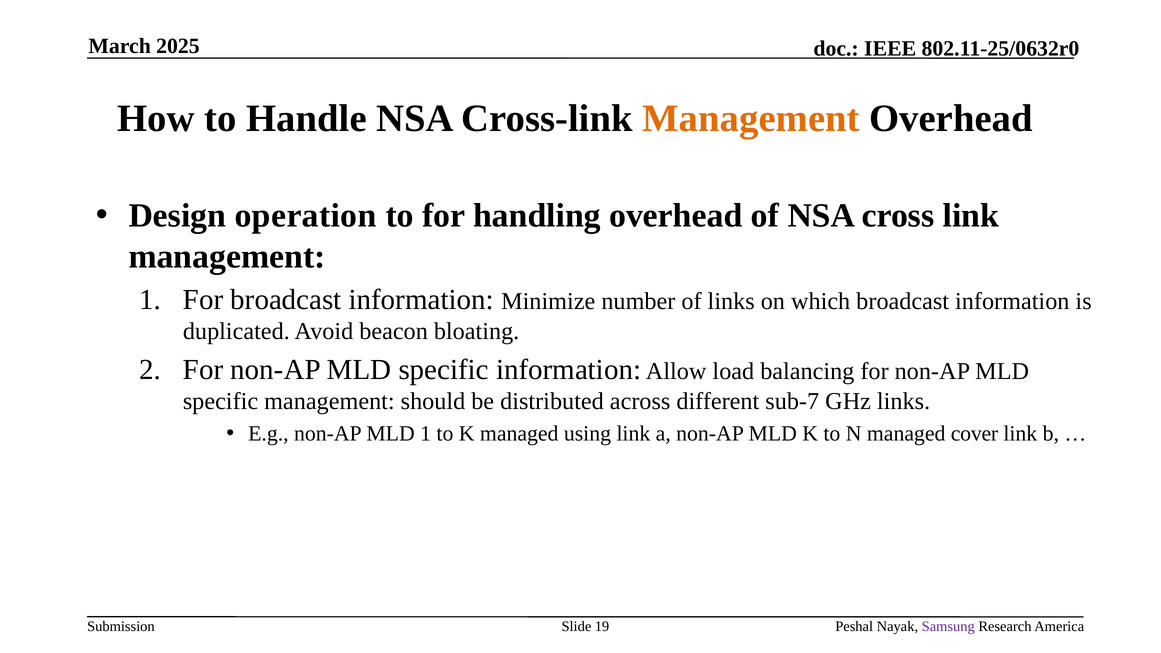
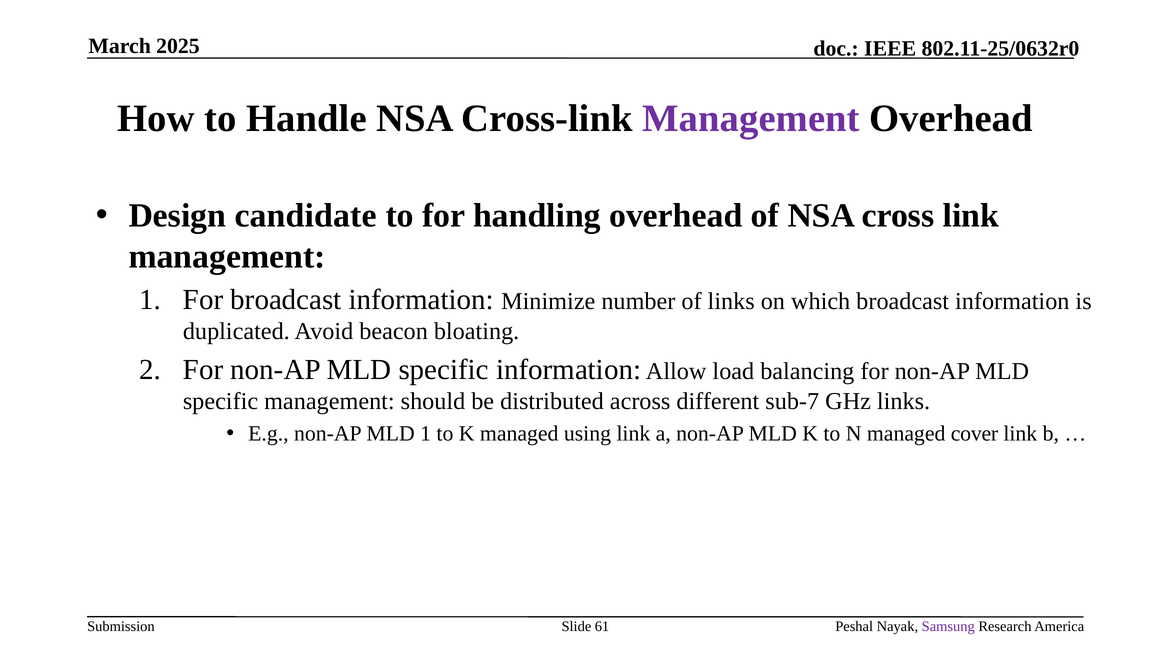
Management colour: orange -> purple (751, 119)
operation: operation -> candidate (306, 216)
19: 19 -> 61 (602, 626)
